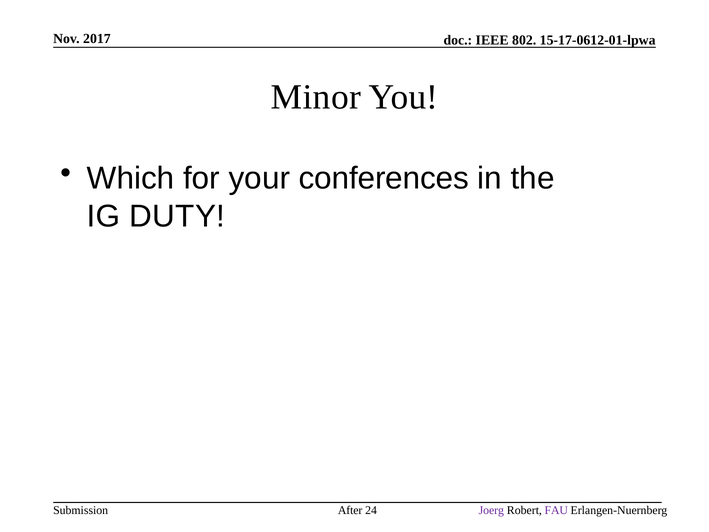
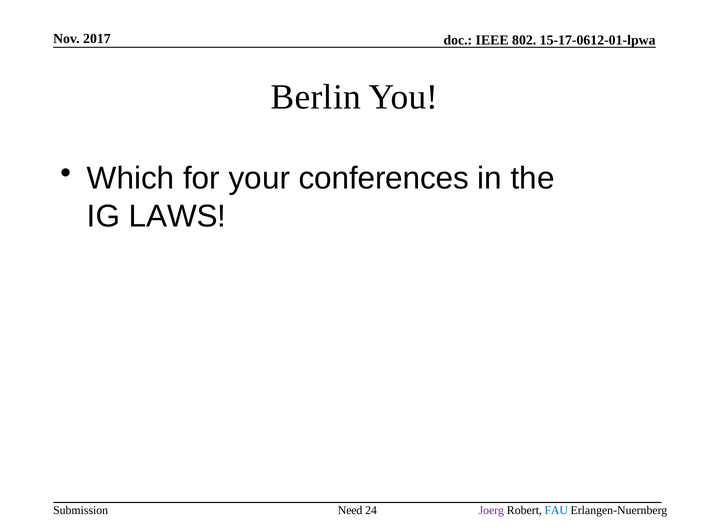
Minor: Minor -> Berlin (316, 97)
DUTY: DUTY -> LAWS (177, 216)
After: After -> Need (350, 510)
FAU colour: purple -> blue (556, 510)
